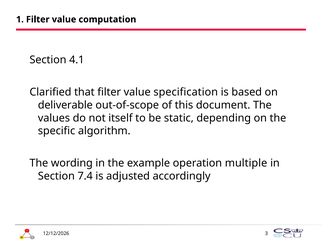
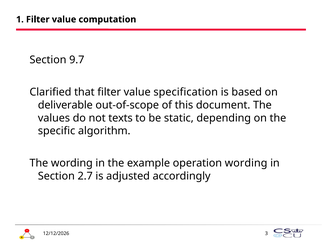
4.1: 4.1 -> 9.7 (77, 60)
itself: itself -> texts (121, 118)
operation multiple: multiple -> wording (246, 163)
7.4: 7.4 -> 2.7 (85, 176)
